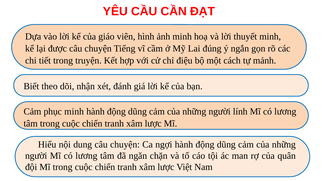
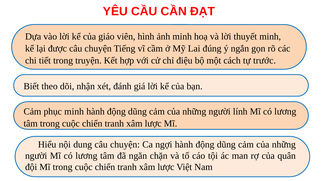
mảnh: mảnh -> trước (265, 61)
